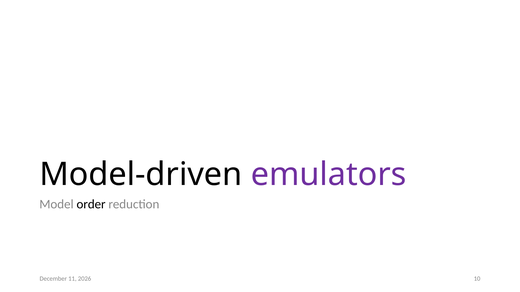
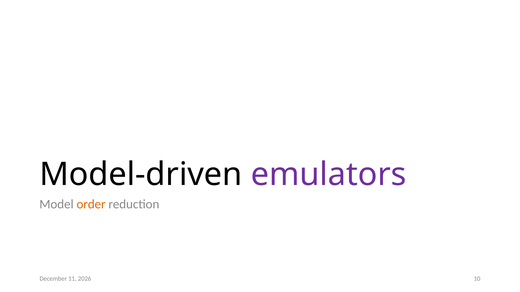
order colour: black -> orange (91, 205)
